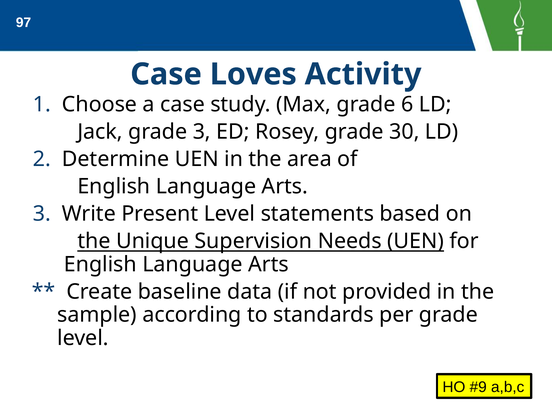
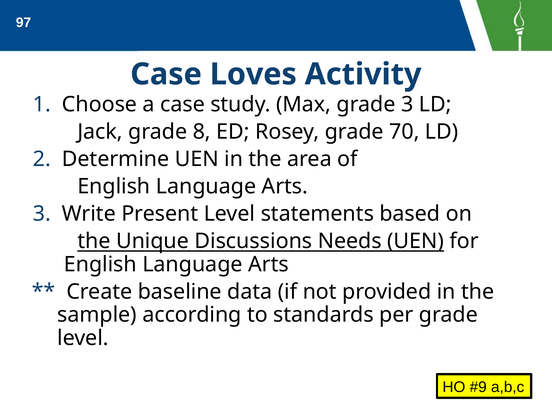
grade 6: 6 -> 3 (407, 105)
grade 3: 3 -> 8 (202, 132)
30: 30 -> 70 (404, 132)
Supervision: Supervision -> Discussions (253, 241)
